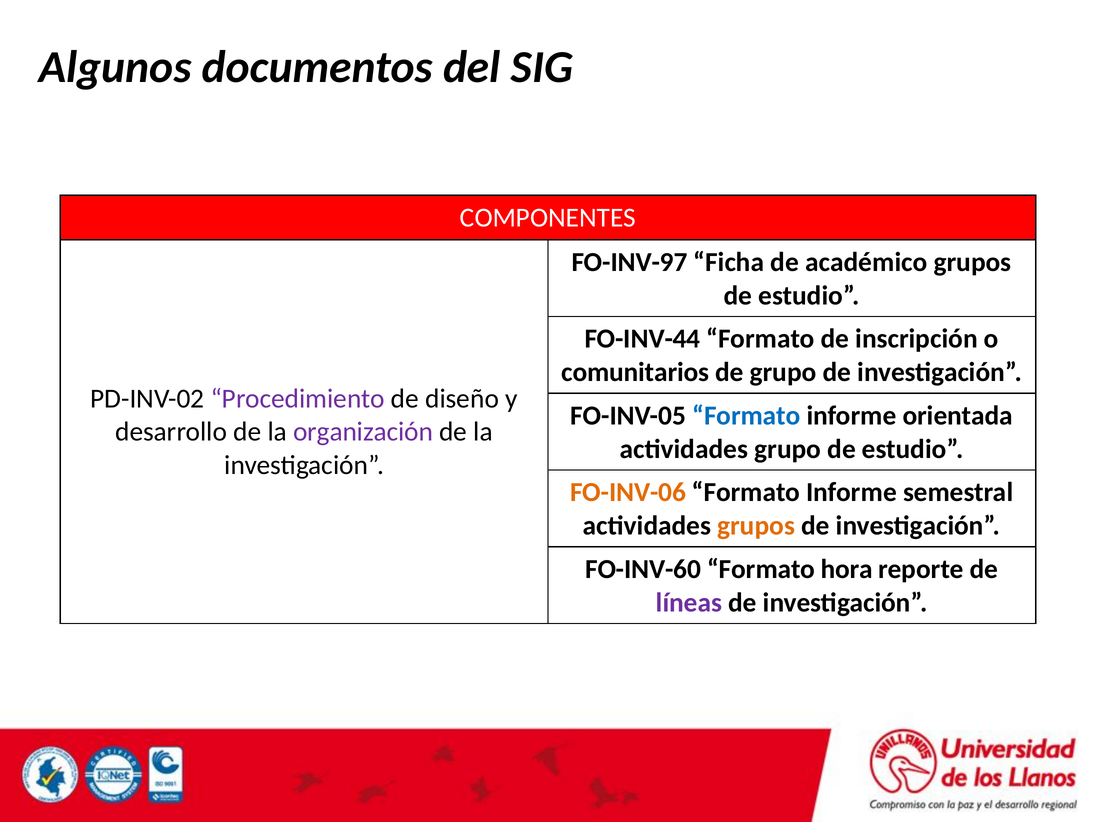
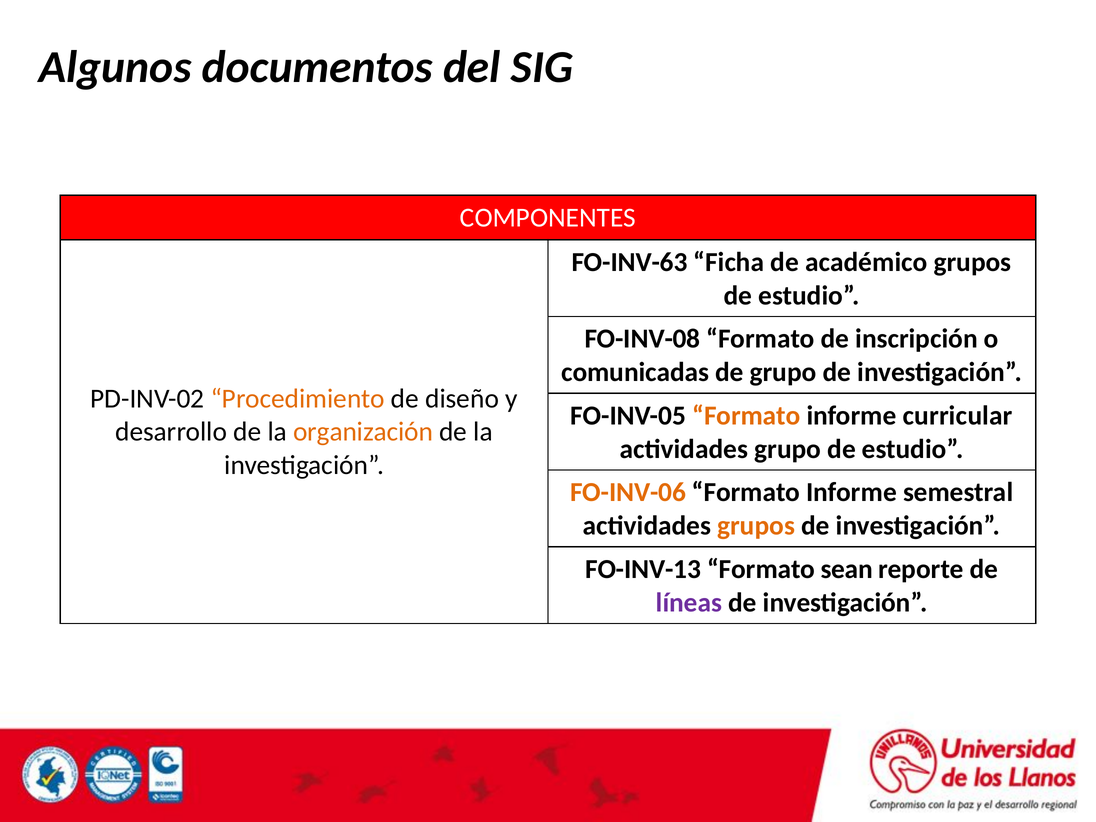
FO-INV-97: FO-INV-97 -> FO-INV-63 (630, 262)
FO-INV-44: FO-INV-44 -> FO-INV-08 (642, 339)
comunitarios: comunitarios -> comunicadas (635, 372)
Procedimiento colour: purple -> orange (298, 398)
Formato colour: blue -> orange (746, 416)
orientada: orientada -> curricular (958, 416)
organización colour: purple -> orange (363, 432)
FO-INV-60: FO-INV-60 -> FO-INV-13 (643, 569)
hora: hora -> sean (847, 569)
